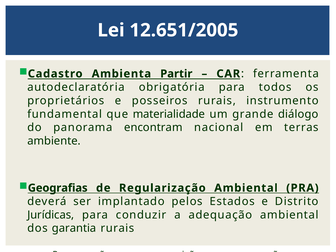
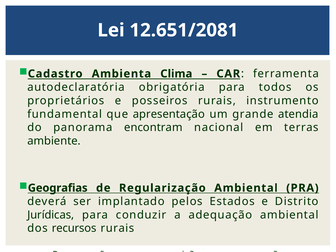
12.651/2005: 12.651/2005 -> 12.651/2081 (184, 30)
Partir: Partir -> Clima (176, 74)
materialidade: materialidade -> apresentação (169, 114)
diálogo: diálogo -> atendia (298, 114)
garantia: garantia -> recursos (74, 228)
